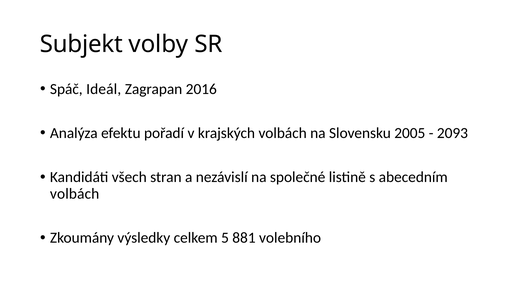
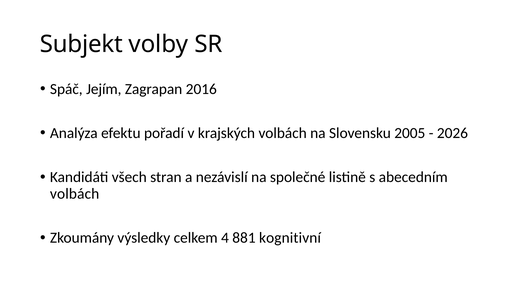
Ideál: Ideál -> Jejím (104, 89)
2093: 2093 -> 2026 (452, 133)
5: 5 -> 4 (225, 238)
volebního: volebního -> kognitivní (290, 238)
